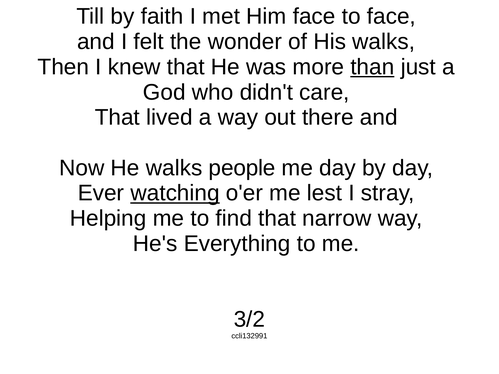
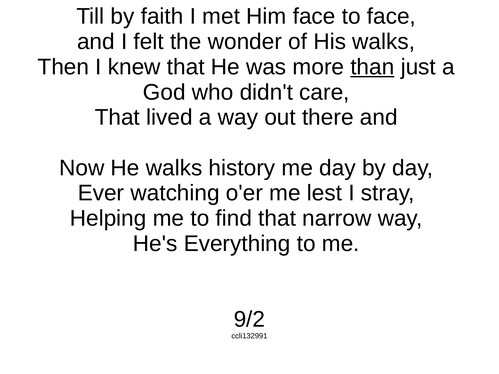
people: people -> history (242, 168)
watching underline: present -> none (175, 193)
3/2: 3/2 -> 9/2 (249, 320)
